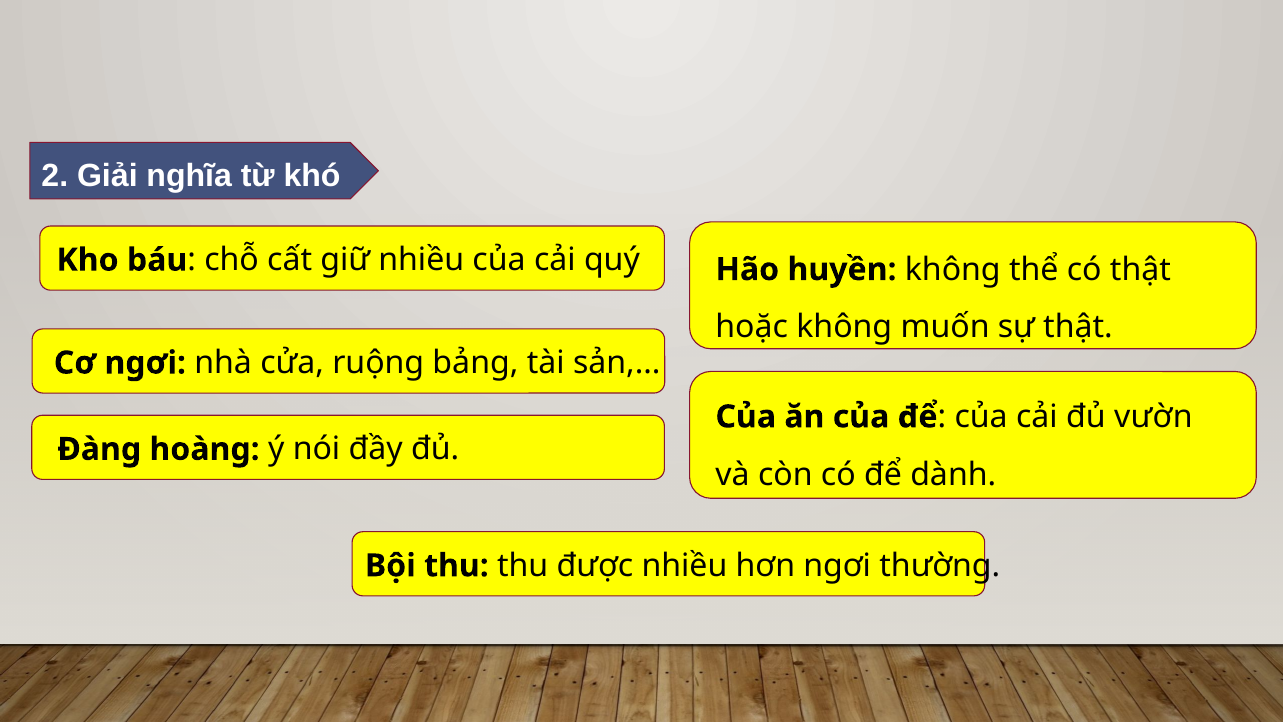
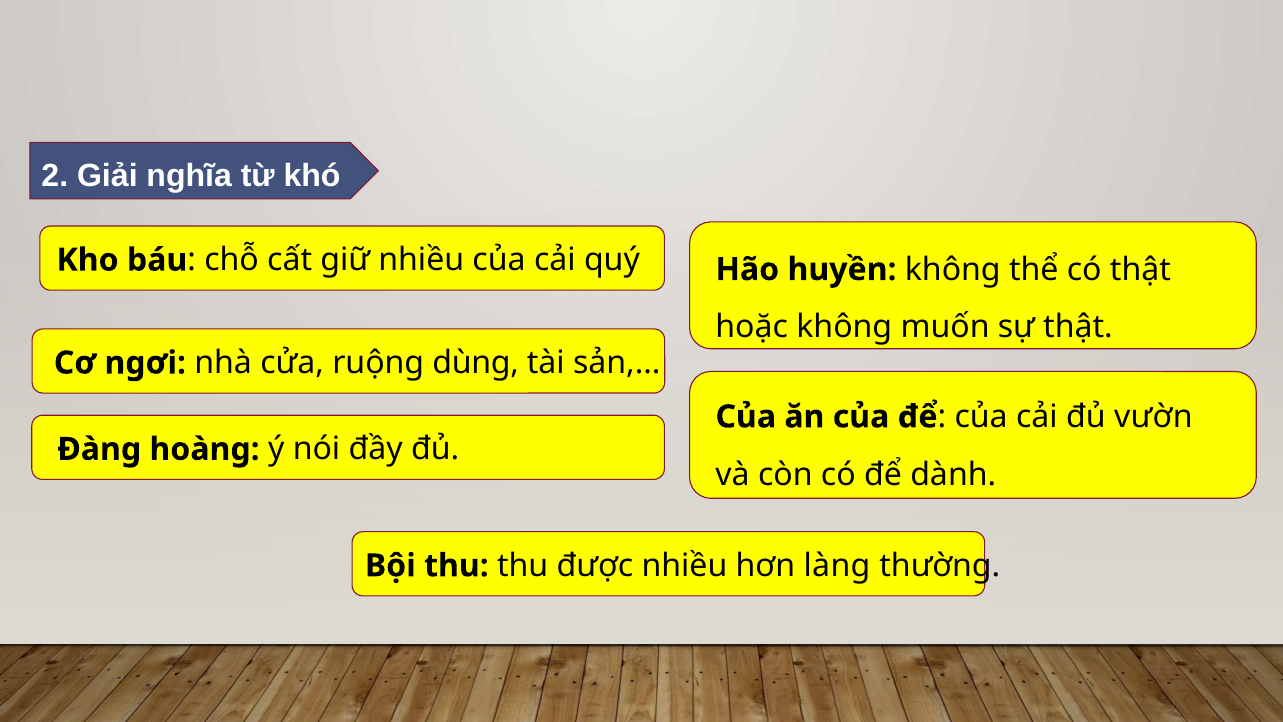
bảng: bảng -> dùng (476, 363)
hơn ngơi: ngơi -> làng (837, 566)
